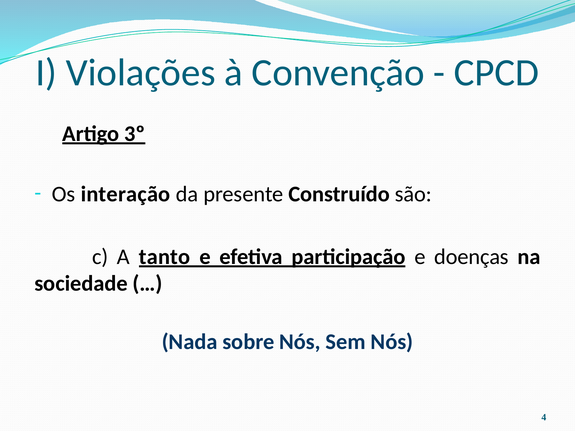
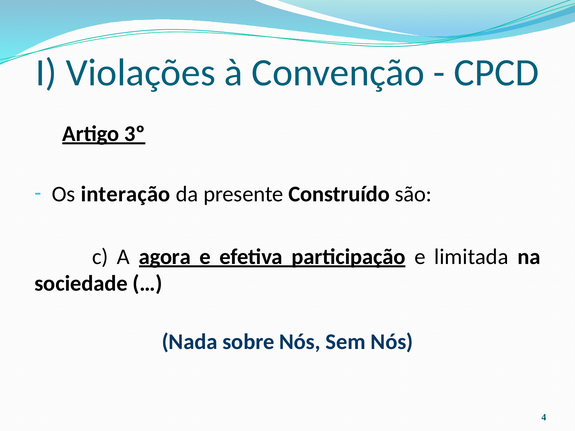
tanto: tanto -> agora (165, 257)
doenças: doenças -> limitada (471, 257)
